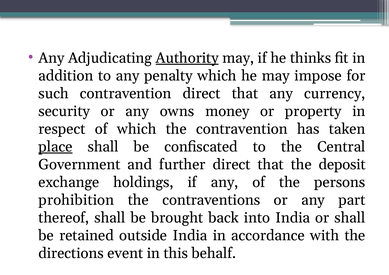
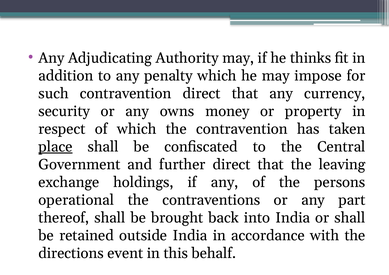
Authority underline: present -> none (187, 58)
deposit: deposit -> leaving (342, 164)
prohibition: prohibition -> operational (76, 200)
